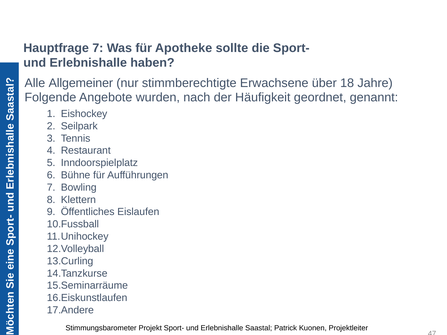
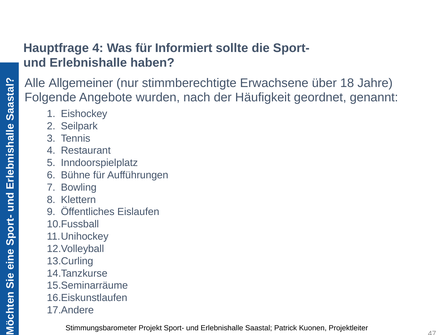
Hauptfrage 7: 7 -> 4 (98, 48)
Apotheke: Apotheke -> Informiert (184, 48)
